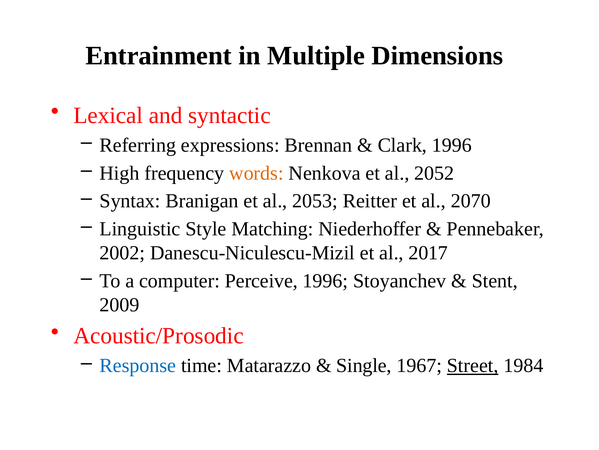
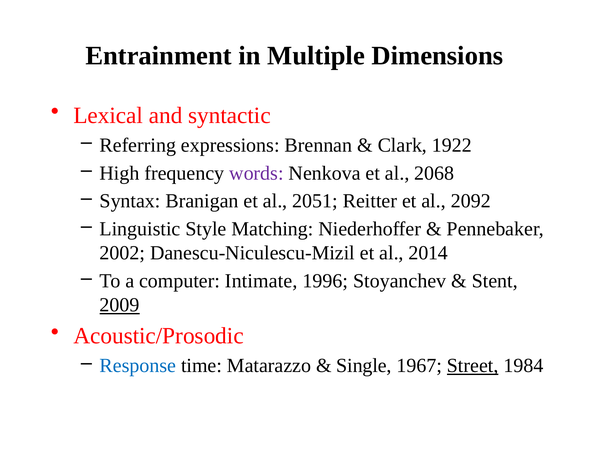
Clark 1996: 1996 -> 1922 (452, 145)
words colour: orange -> purple (256, 173)
2052: 2052 -> 2068 (434, 173)
2053: 2053 -> 2051 (315, 201)
2070: 2070 -> 2092 (471, 201)
2017: 2017 -> 2014 (428, 253)
Perceive: Perceive -> Intimate (261, 281)
2009 underline: none -> present (120, 305)
